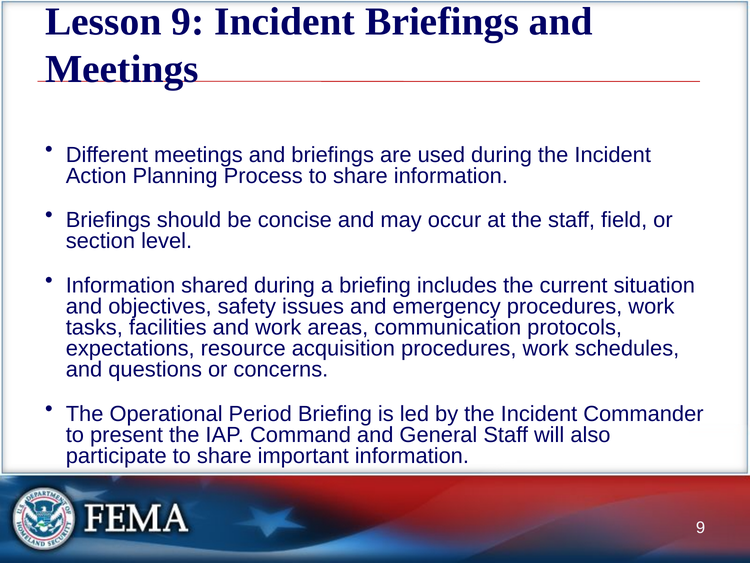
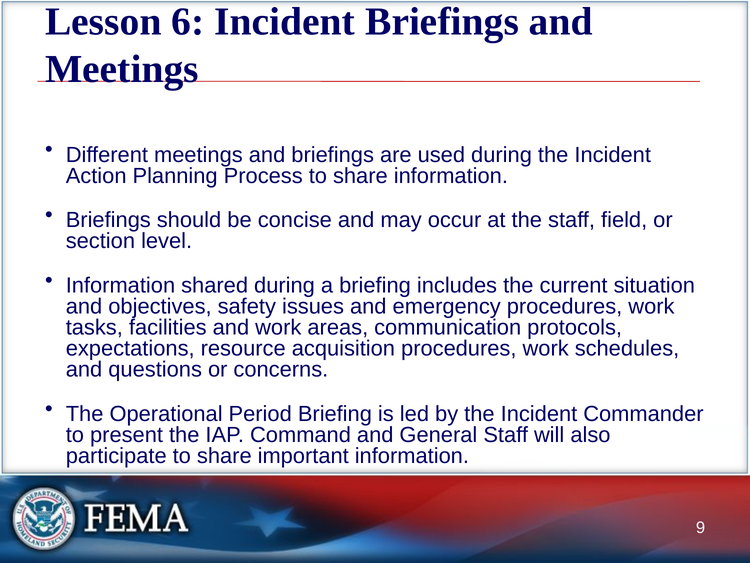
Lesson 9: 9 -> 6 (188, 22)
